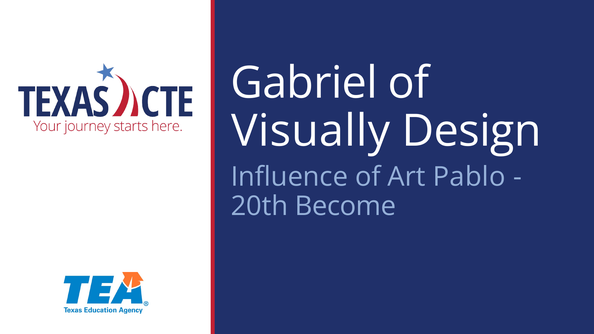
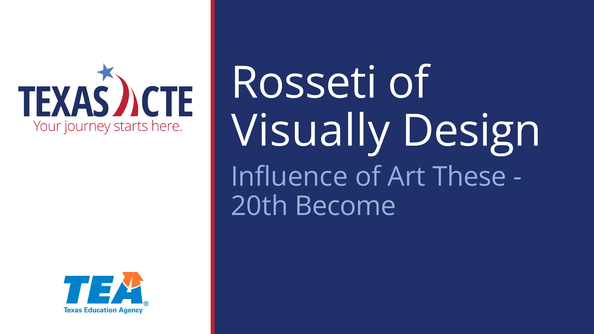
Gabriel: Gabriel -> Rosseti (304, 83)
Pablo: Pablo -> These (469, 177)
